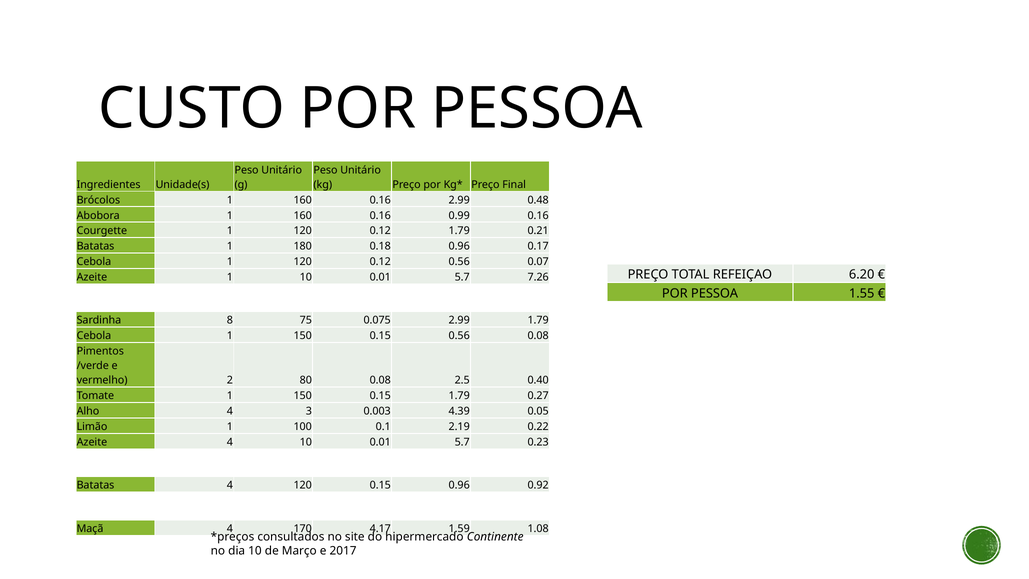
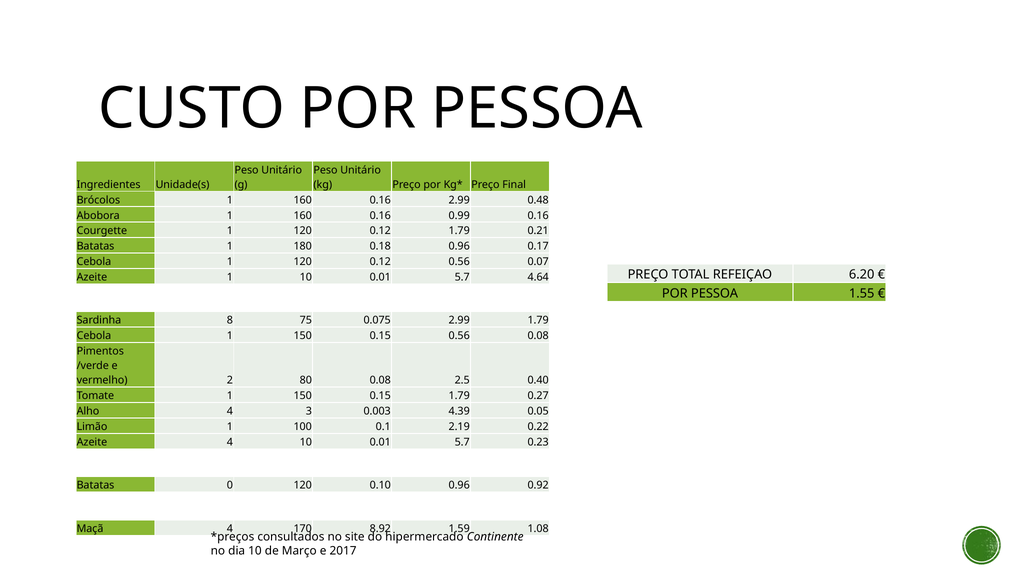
7.26: 7.26 -> 4.64 (538, 277)
Batatas 4: 4 -> 0 (230, 485)
120 0.15: 0.15 -> 0.10 (380, 485)
4.17: 4.17 -> 8.92 (380, 528)
